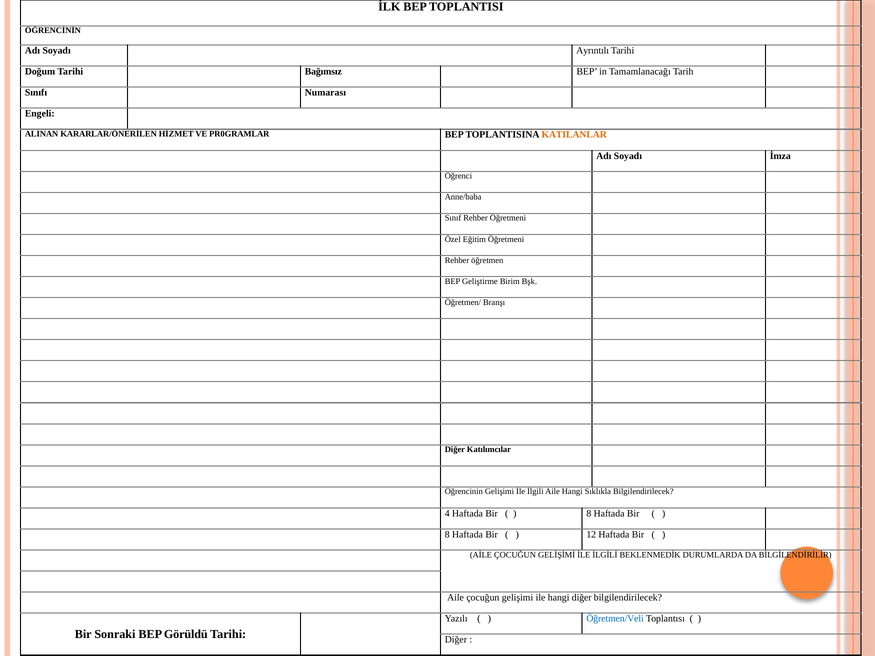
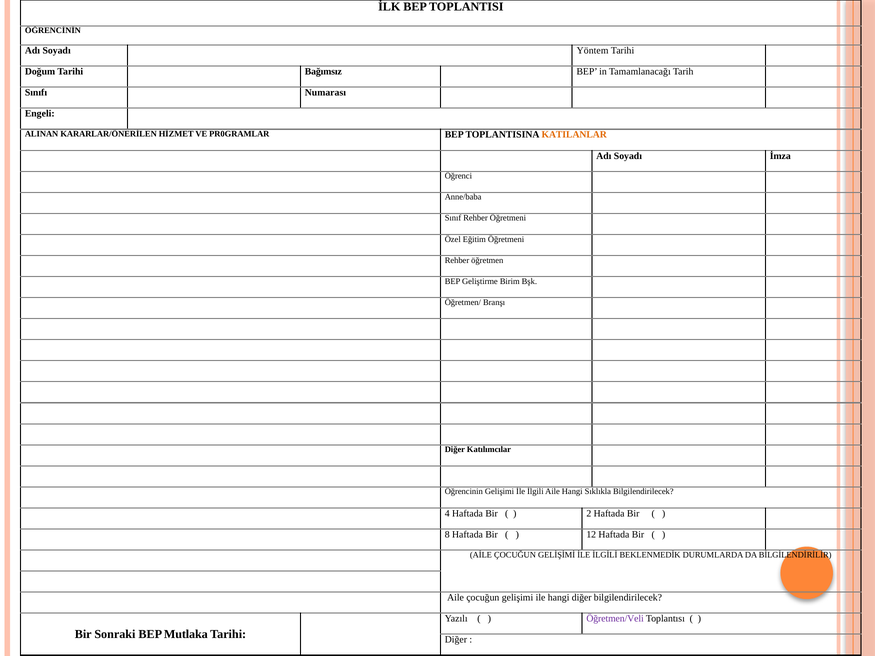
Ayrıntılı: Ayrıntılı -> Yöntem (593, 51)
8: 8 -> 2 (589, 514)
Öğretmen/Veli colour: blue -> purple (615, 619)
Görüldü: Görüldü -> Mutlaka (186, 634)
